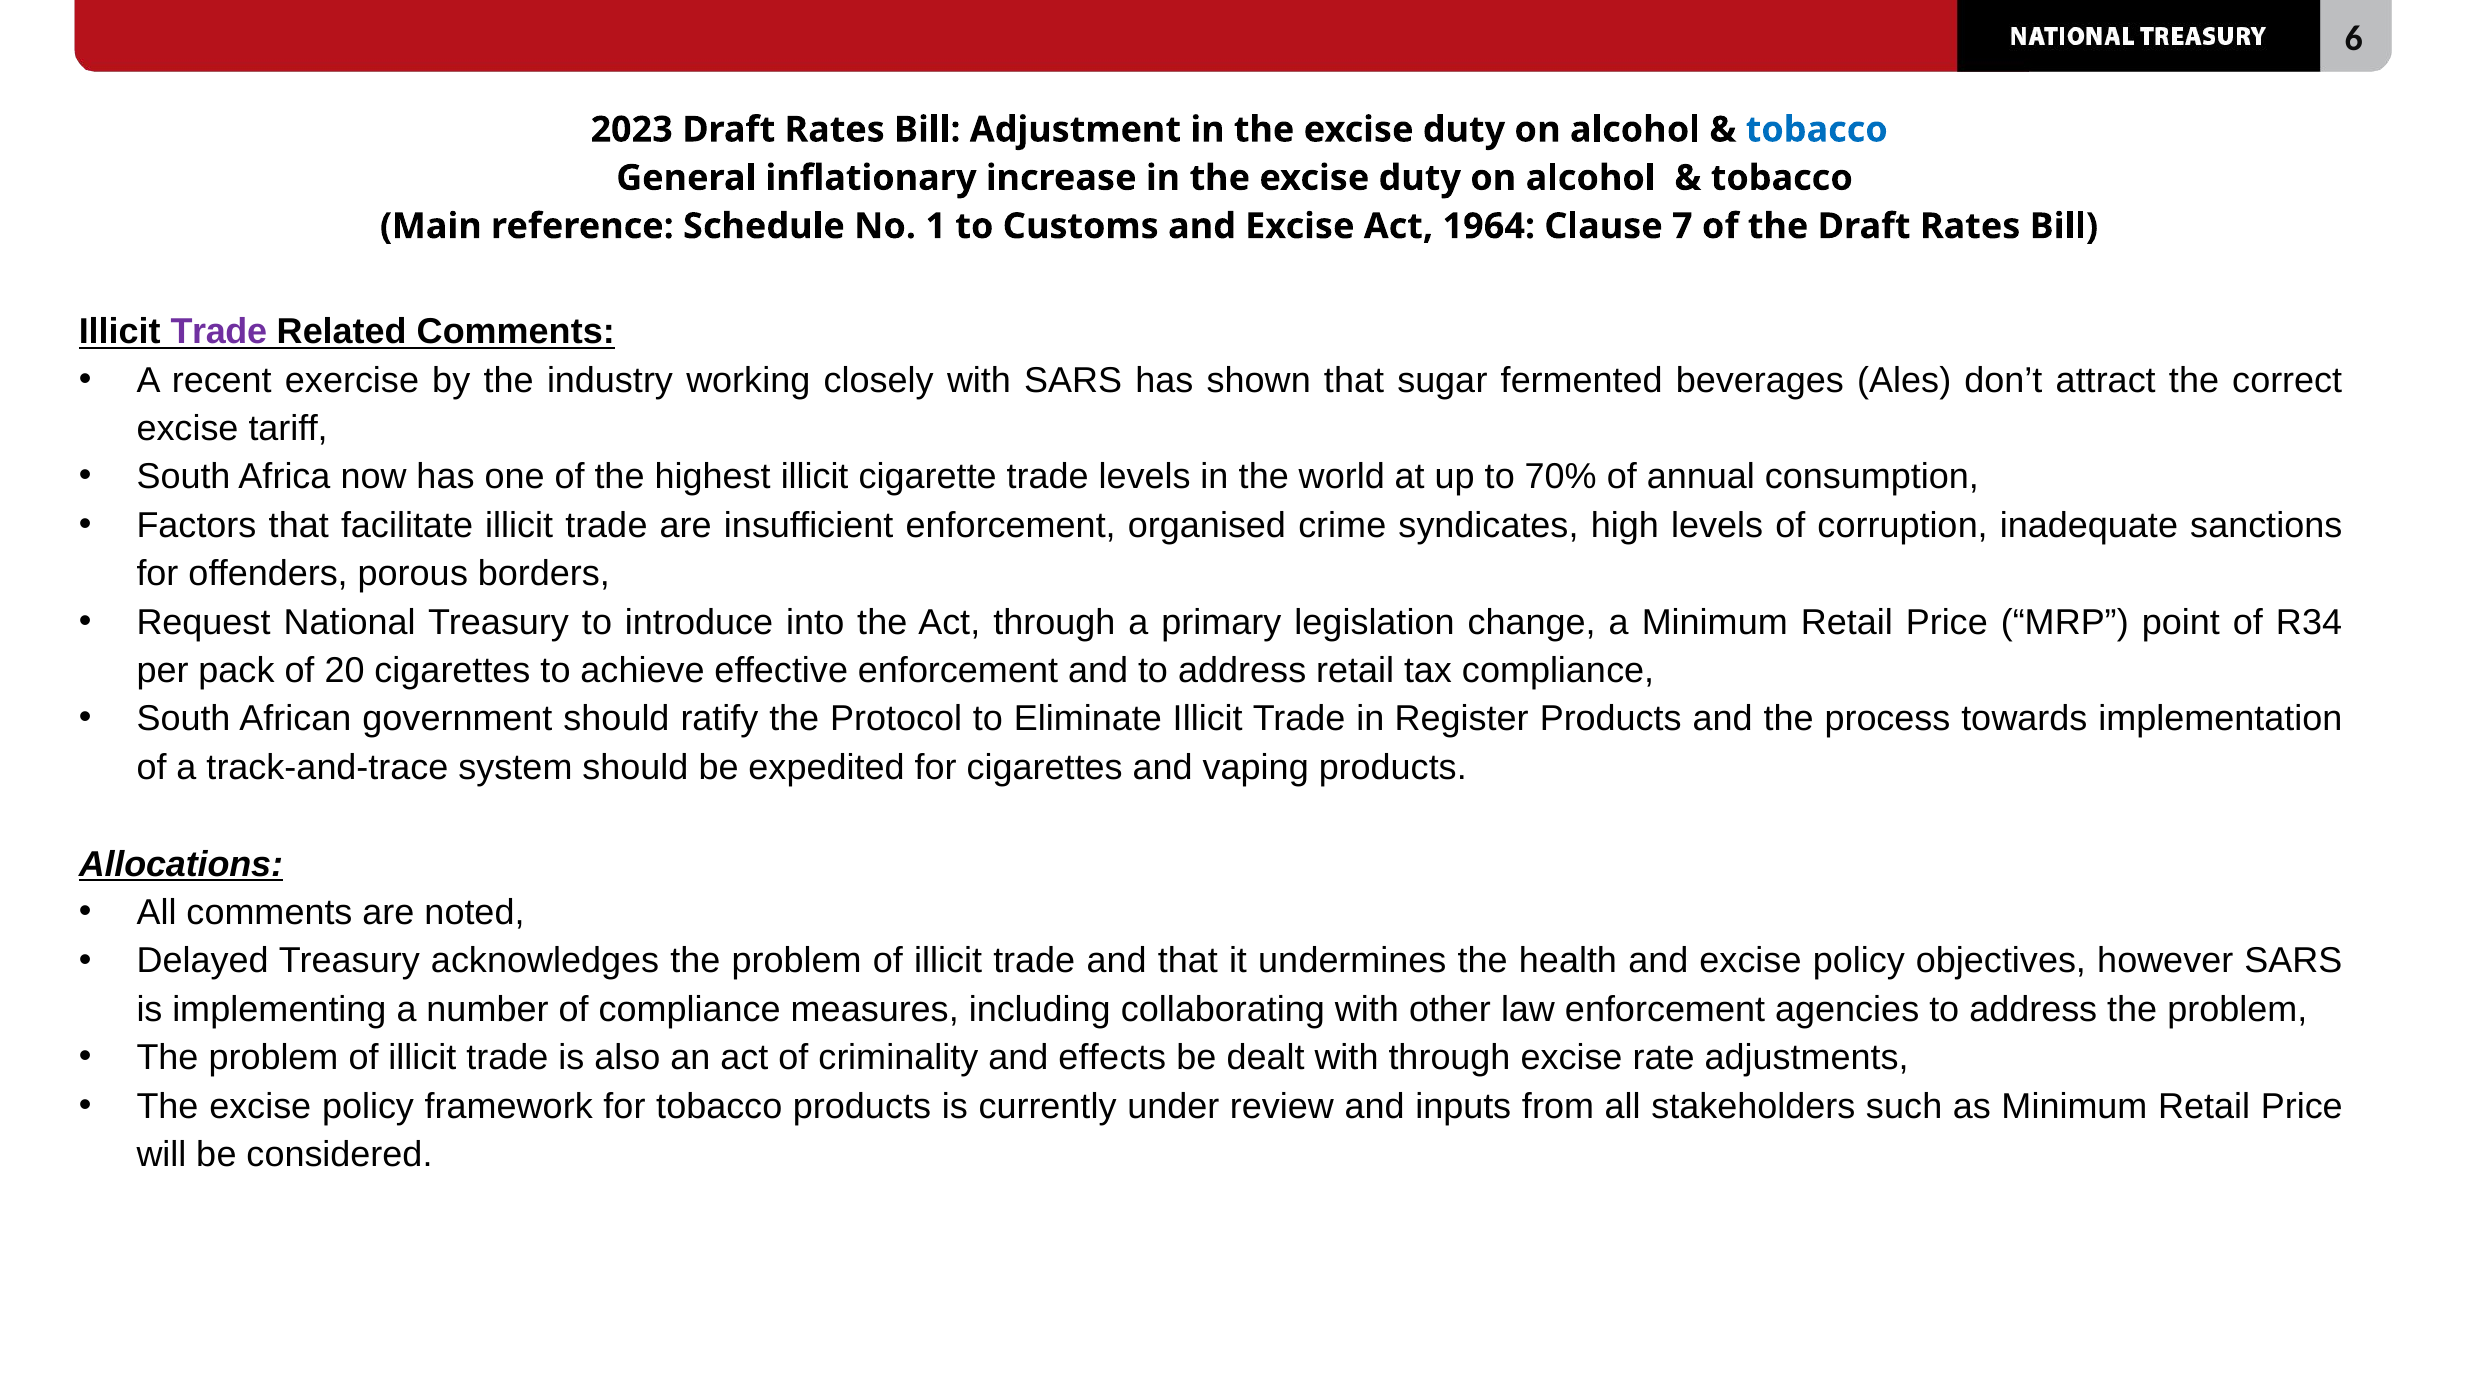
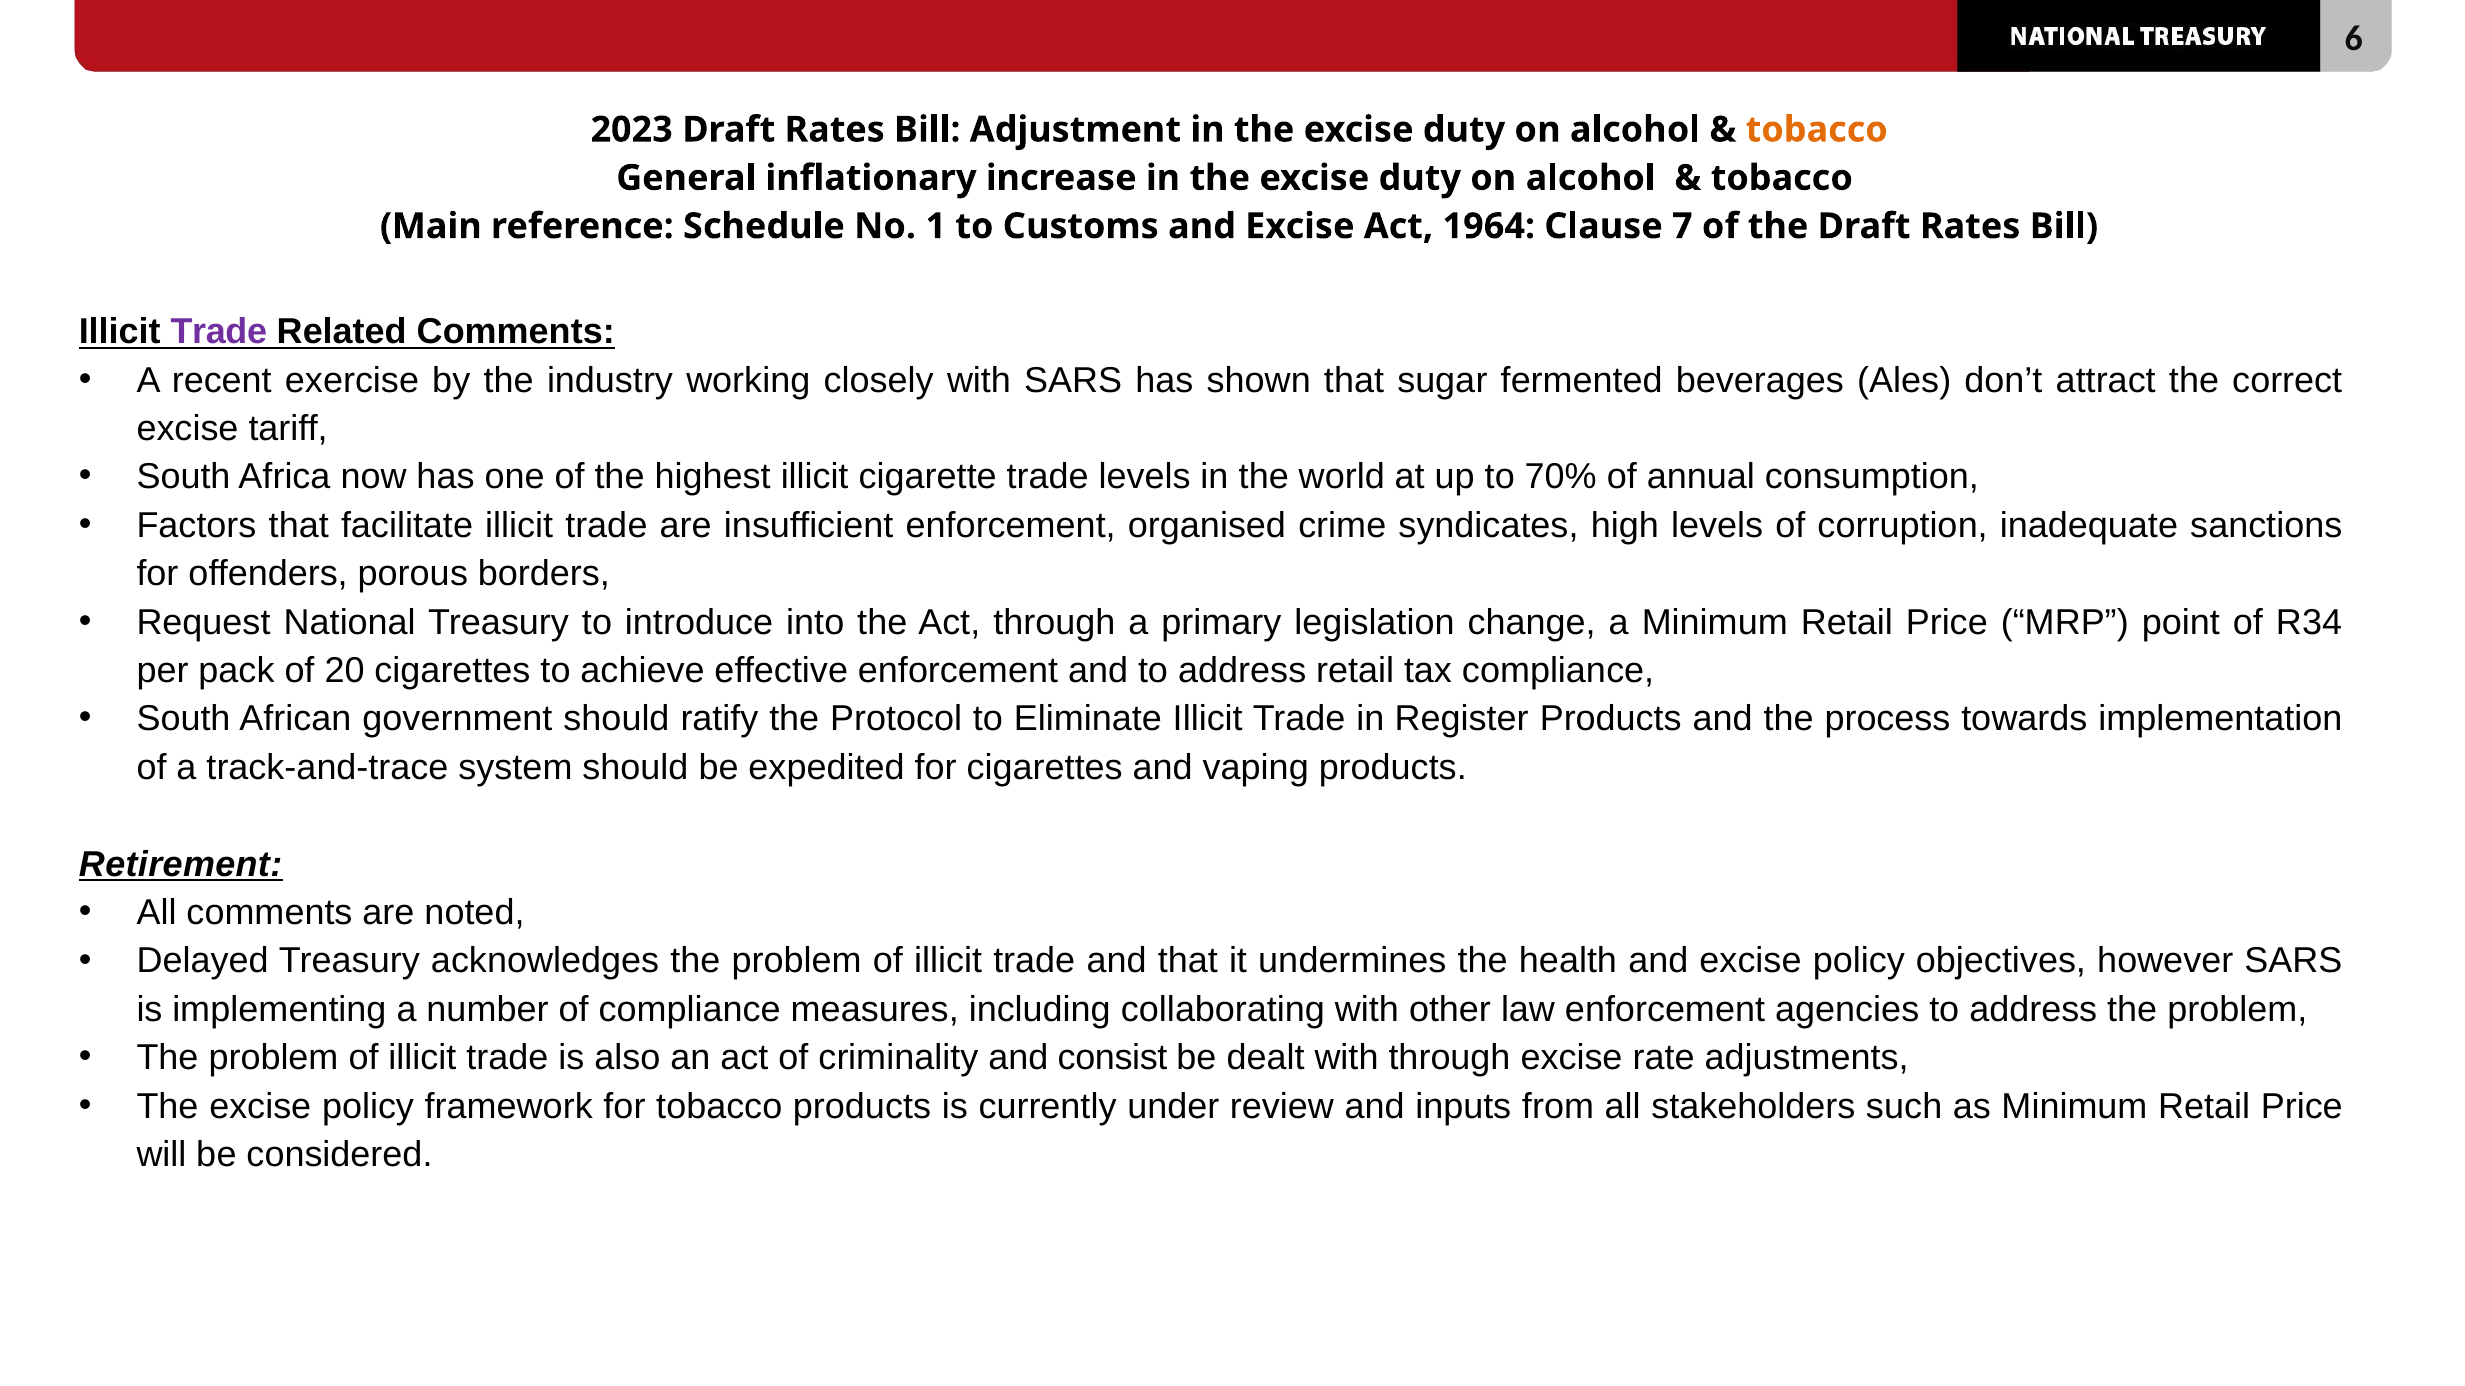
tobacco colour: blue -> orange (1817, 130)
Allocations: Allocations -> Retirement (181, 865)
effects: effects -> consist (1113, 1058)
